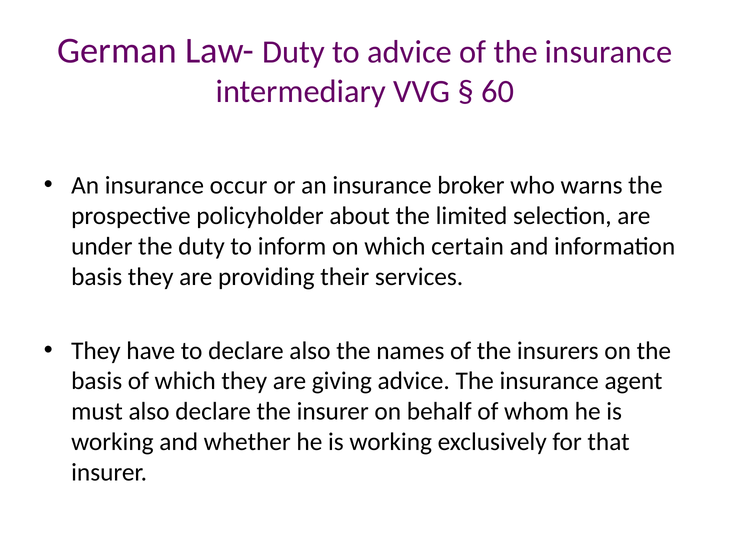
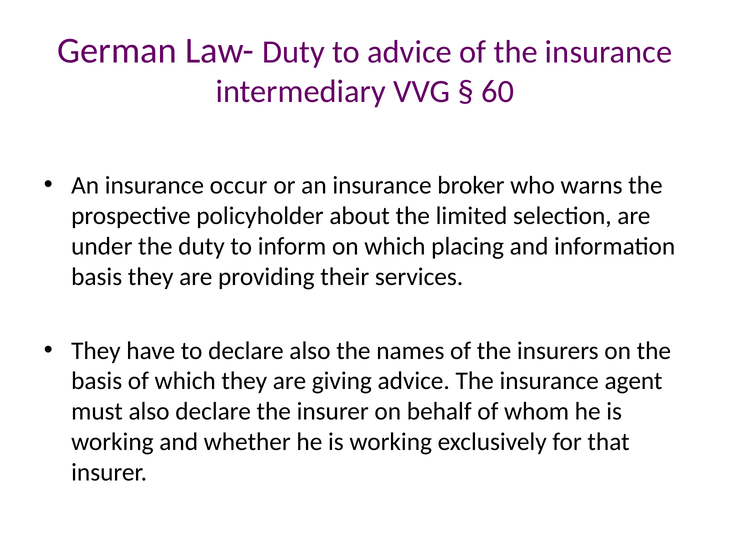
certain: certain -> placing (468, 246)
